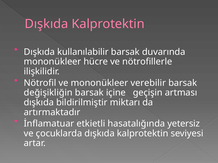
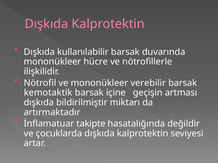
değişikliğin: değişikliğin -> kemotaktik (48, 93)
etkietli: etkietli -> takipte (91, 124)
yetersiz: yetersiz -> değildir (184, 124)
